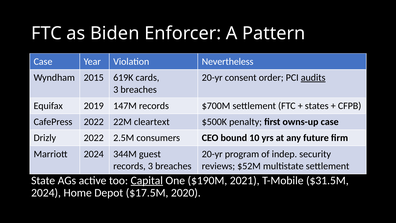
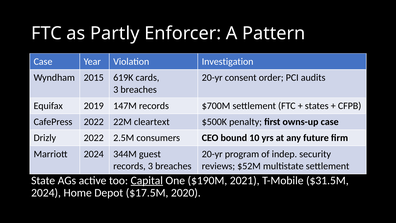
Biden: Biden -> Partly (115, 33)
Nevertheless: Nevertheless -> Investigation (228, 61)
audits underline: present -> none (313, 78)
